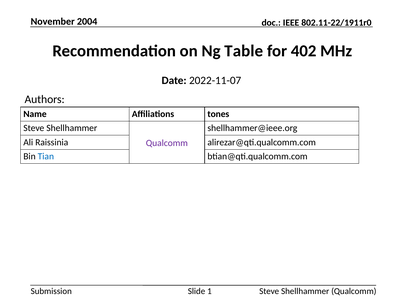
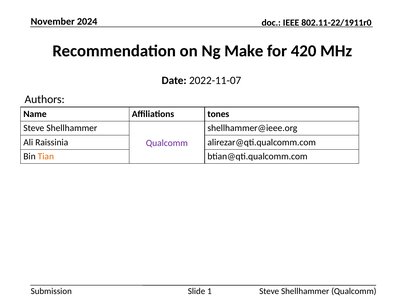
2004: 2004 -> 2024 (87, 21)
Table: Table -> Make (244, 51)
402: 402 -> 420 (304, 51)
Tian colour: blue -> orange (46, 157)
